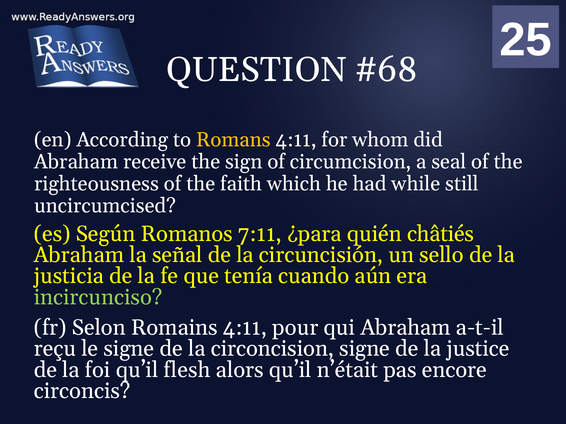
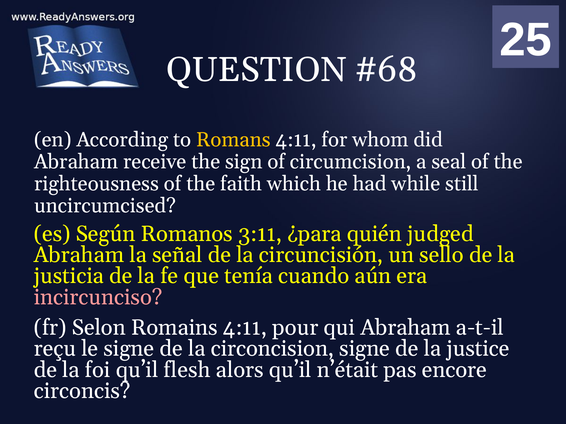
7:11: 7:11 -> 3:11 (260, 234)
châtiés: châtiés -> judged (440, 234)
incircunciso colour: light green -> pink (98, 298)
